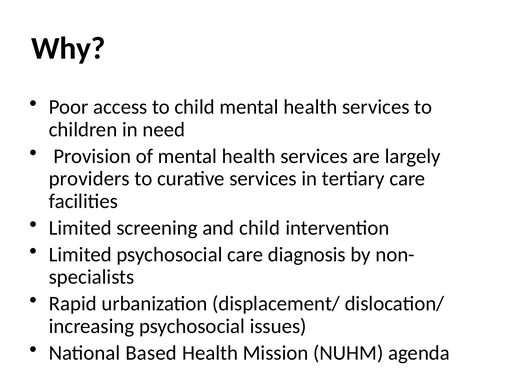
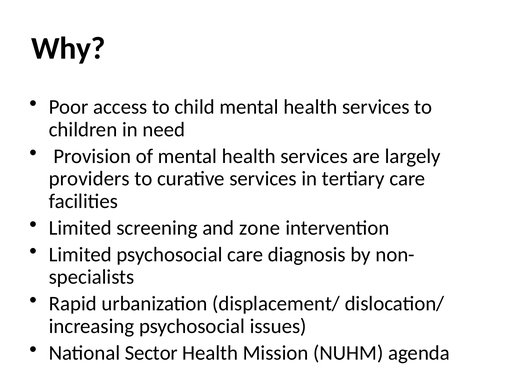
and child: child -> zone (260, 228)
Based: Based -> Sector (151, 353)
